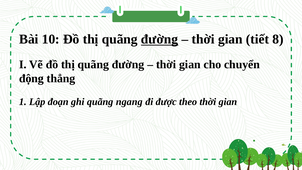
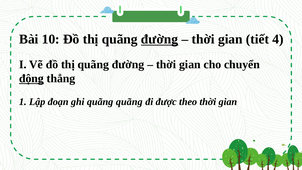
8: 8 -> 4 (278, 39)
động underline: none -> present (31, 78)
quãng ngang: ngang -> quãng (129, 102)
